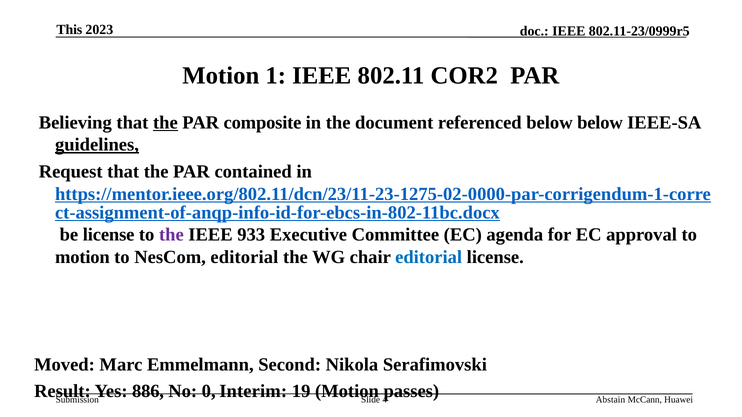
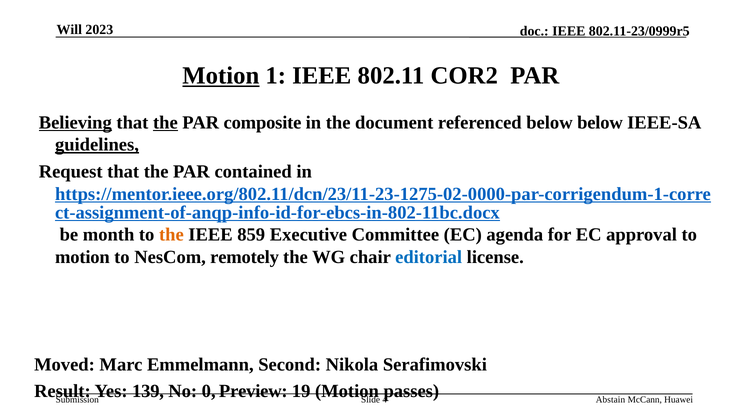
This: This -> Will (69, 29)
Motion underline: none -> present (221, 76)
Believing underline: none -> present (75, 123)
be license: license -> month (109, 235)
the colour: purple -> orange (171, 235)
933: 933 -> 859 (251, 235)
NesCom editorial: editorial -> remotely (245, 257)
886: 886 -> 139 (148, 392)
Interim: Interim -> Preview (253, 392)
